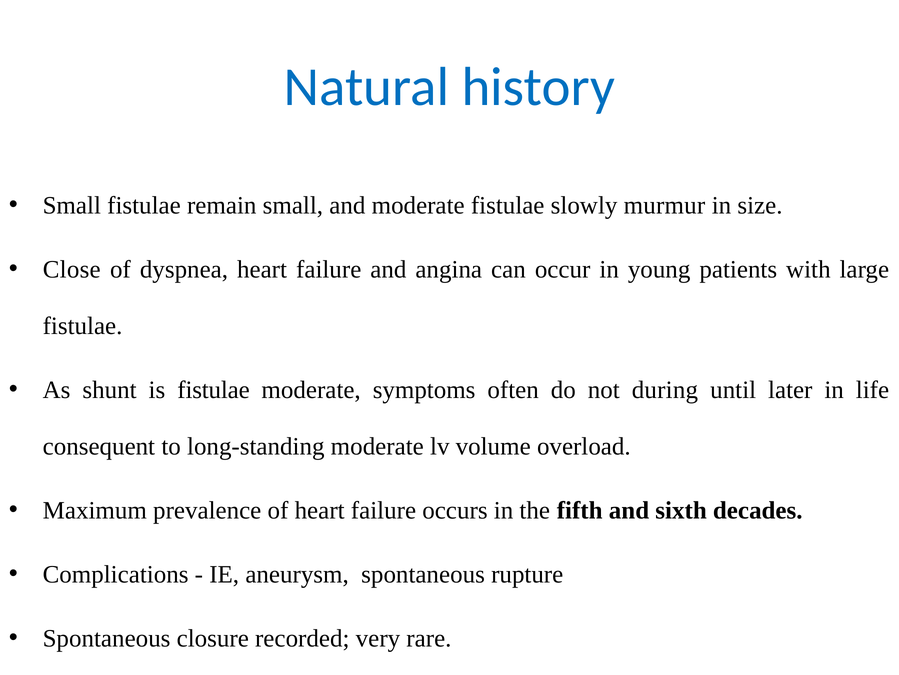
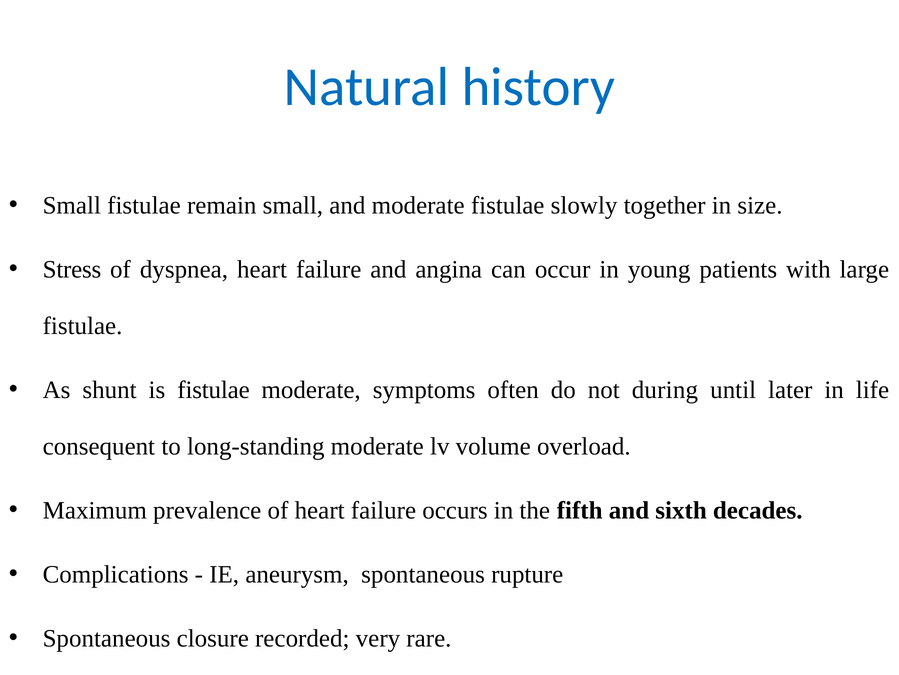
murmur: murmur -> together (665, 205)
Close: Close -> Stress (72, 269)
